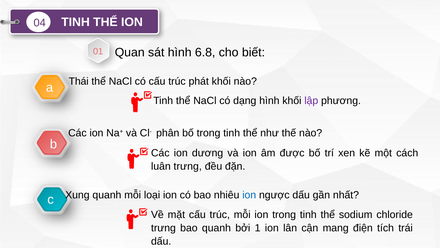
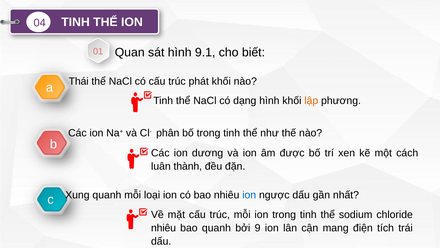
6.8: 6.8 -> 9.1 (205, 52)
lập colour: purple -> orange (311, 100)
luân trưng: trưng -> thành (188, 166)
trưng: trưng -> nhiêu (164, 228)
1: 1 -> 9 (258, 228)
